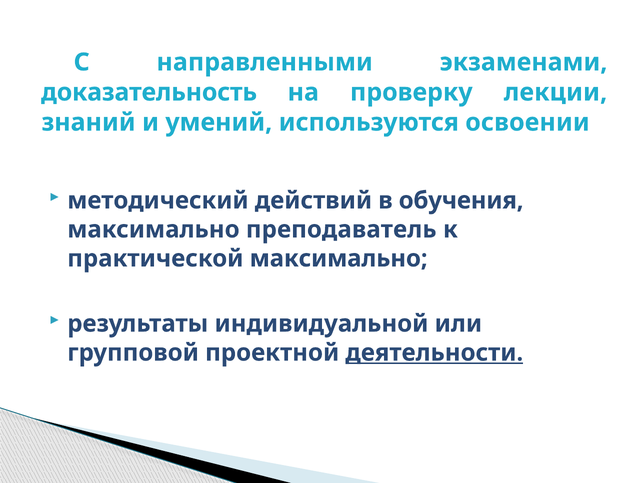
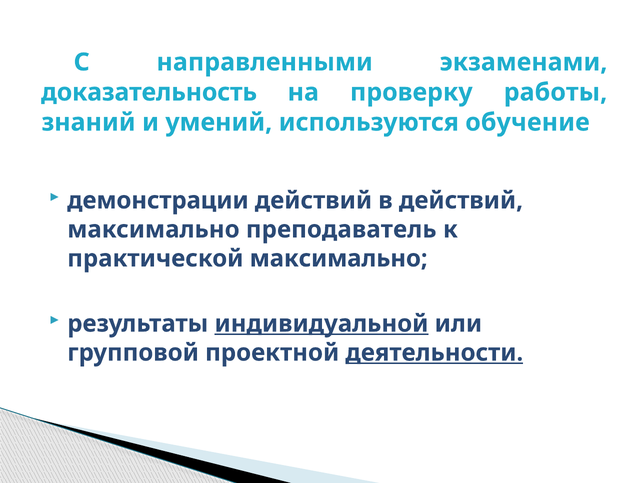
лекции: лекции -> работы (555, 92)
освоении: освоении -> обучение (527, 122)
методический: методический -> демонстрации (158, 200)
в обучения: обучения -> действий (461, 200)
индивидуальной underline: none -> present (321, 323)
